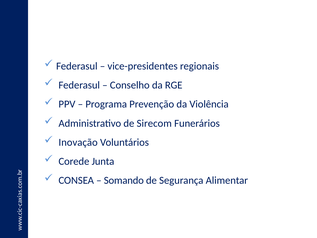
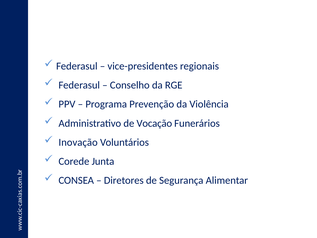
Sirecom: Sirecom -> Vocação (154, 123)
Somando: Somando -> Diretores (124, 180)
